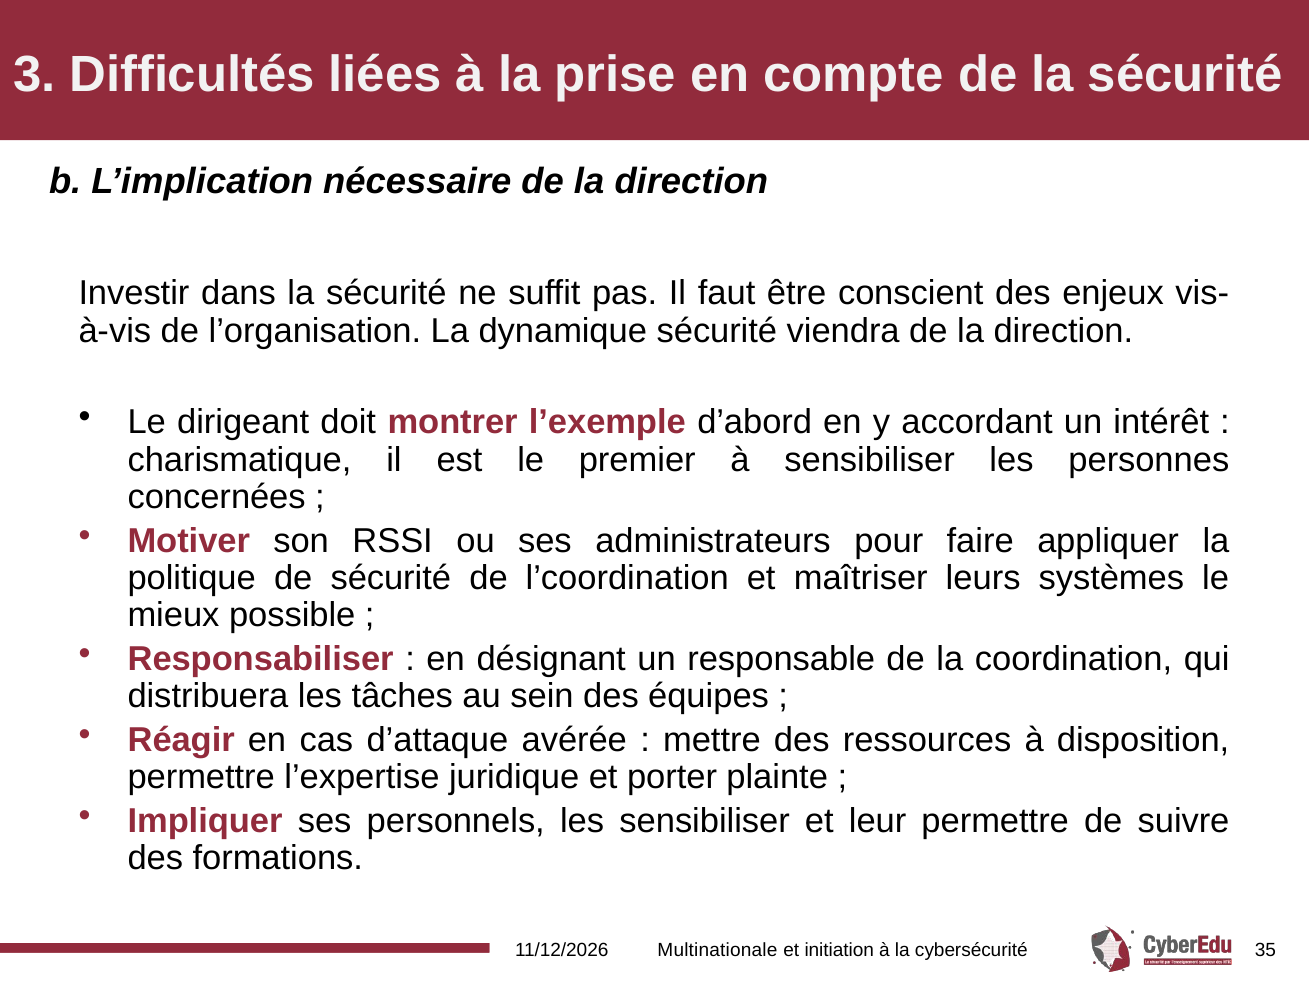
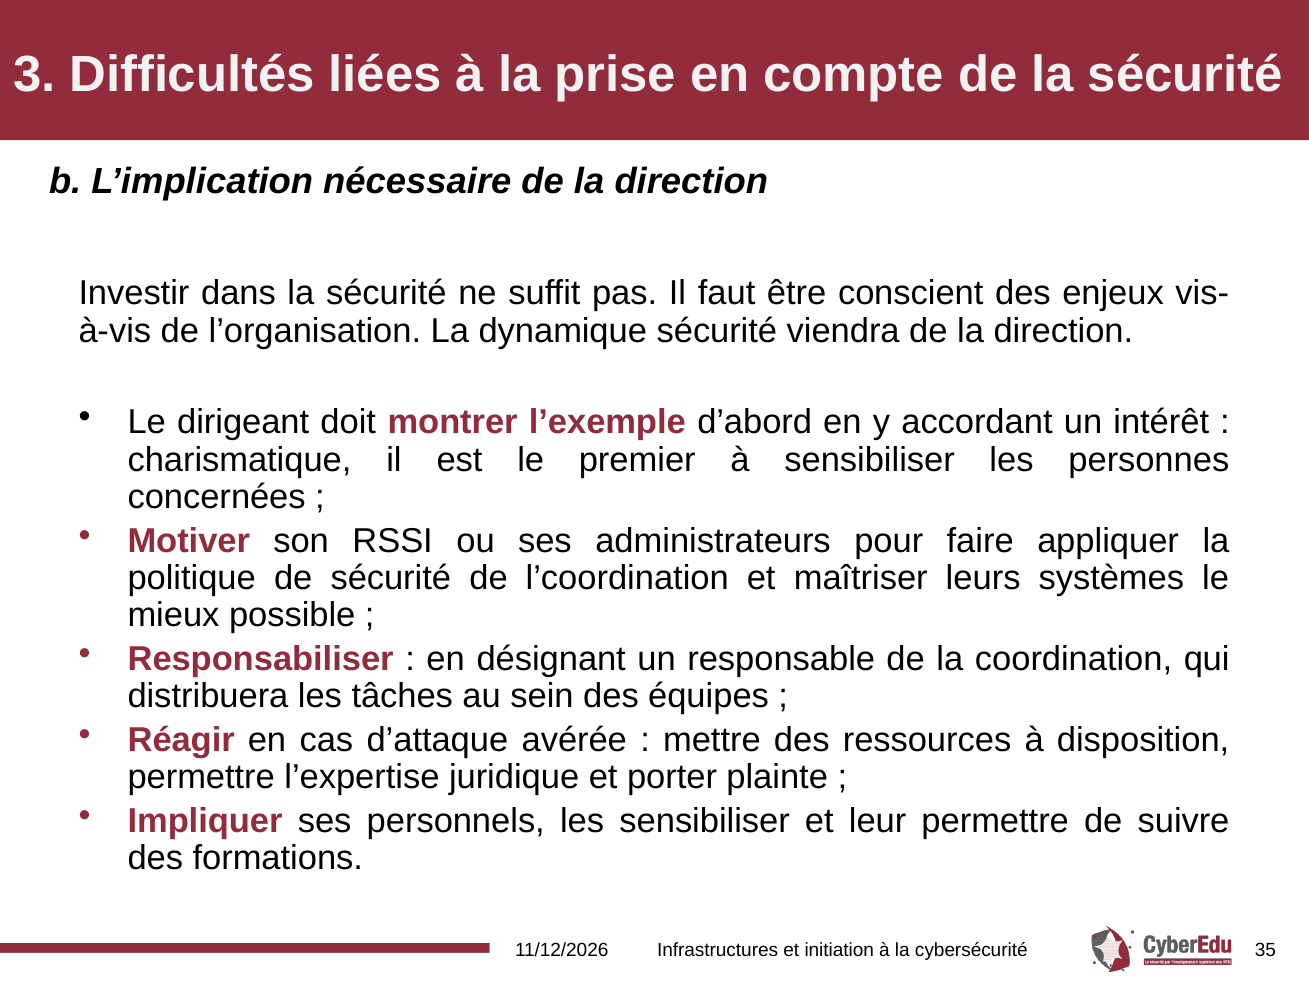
Multinationale: Multinationale -> Infrastructures (718, 951)
